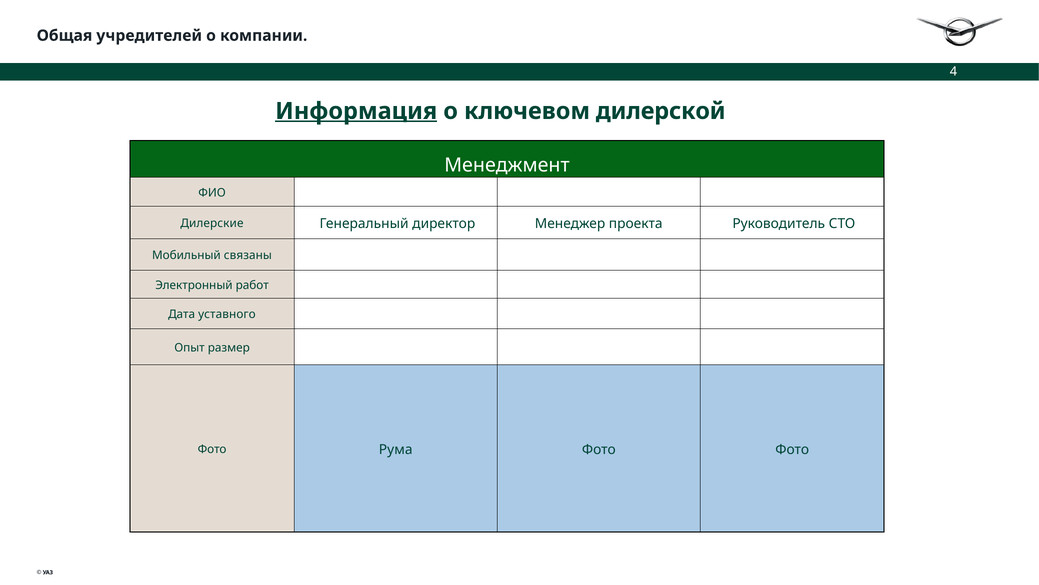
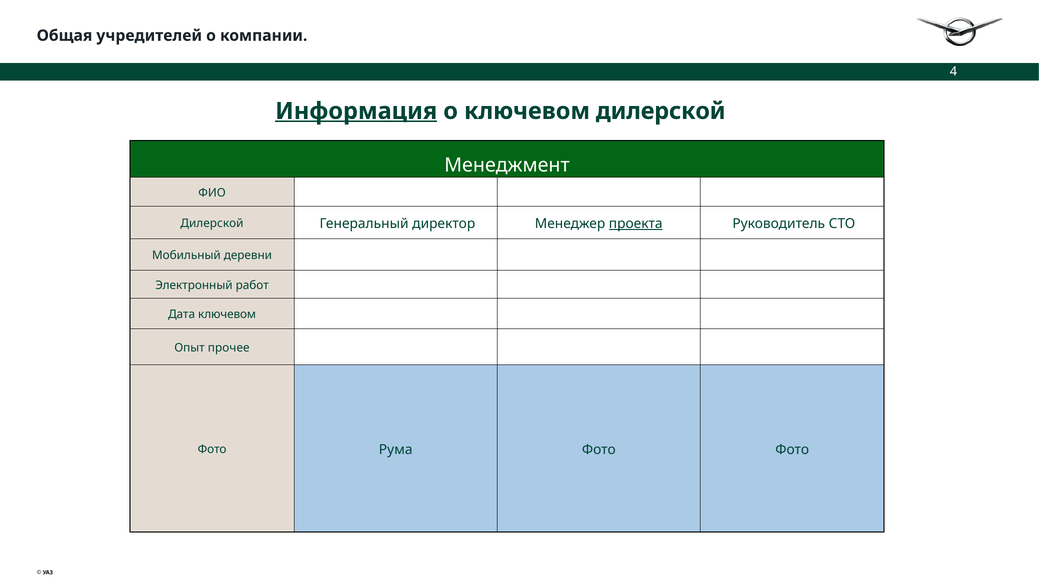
Дилерские: Дилерские -> Дилерской (212, 223)
проекта underline: none -> present (636, 223)
связаны: связаны -> деревни (248, 255)
Дата уставного: уставного -> ключевом (227, 314)
размер: размер -> прочее (229, 347)
